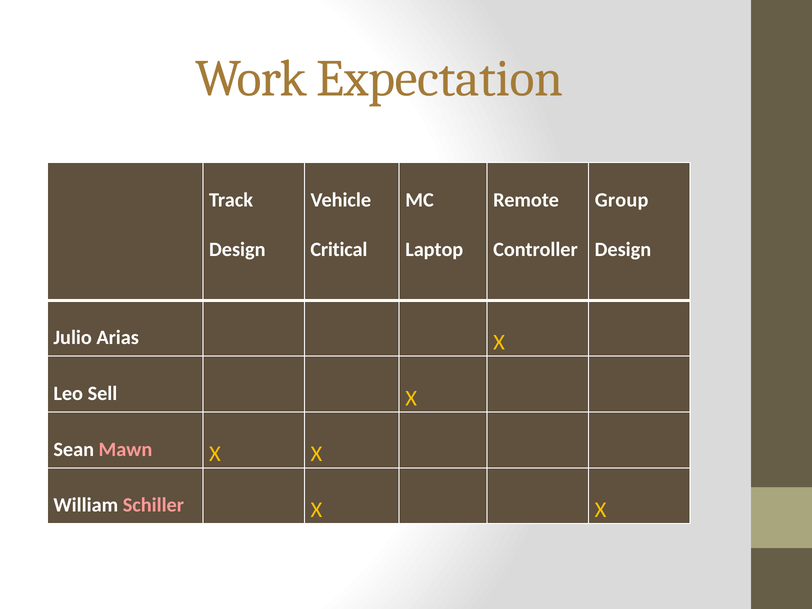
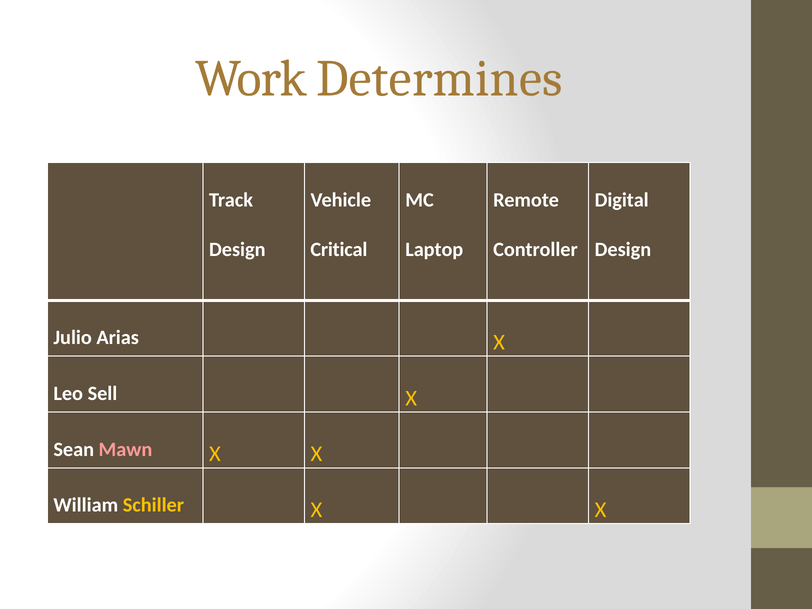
Expectation: Expectation -> Determines (439, 79)
Group: Group -> Digital (622, 200)
Schiller colour: pink -> yellow (153, 505)
